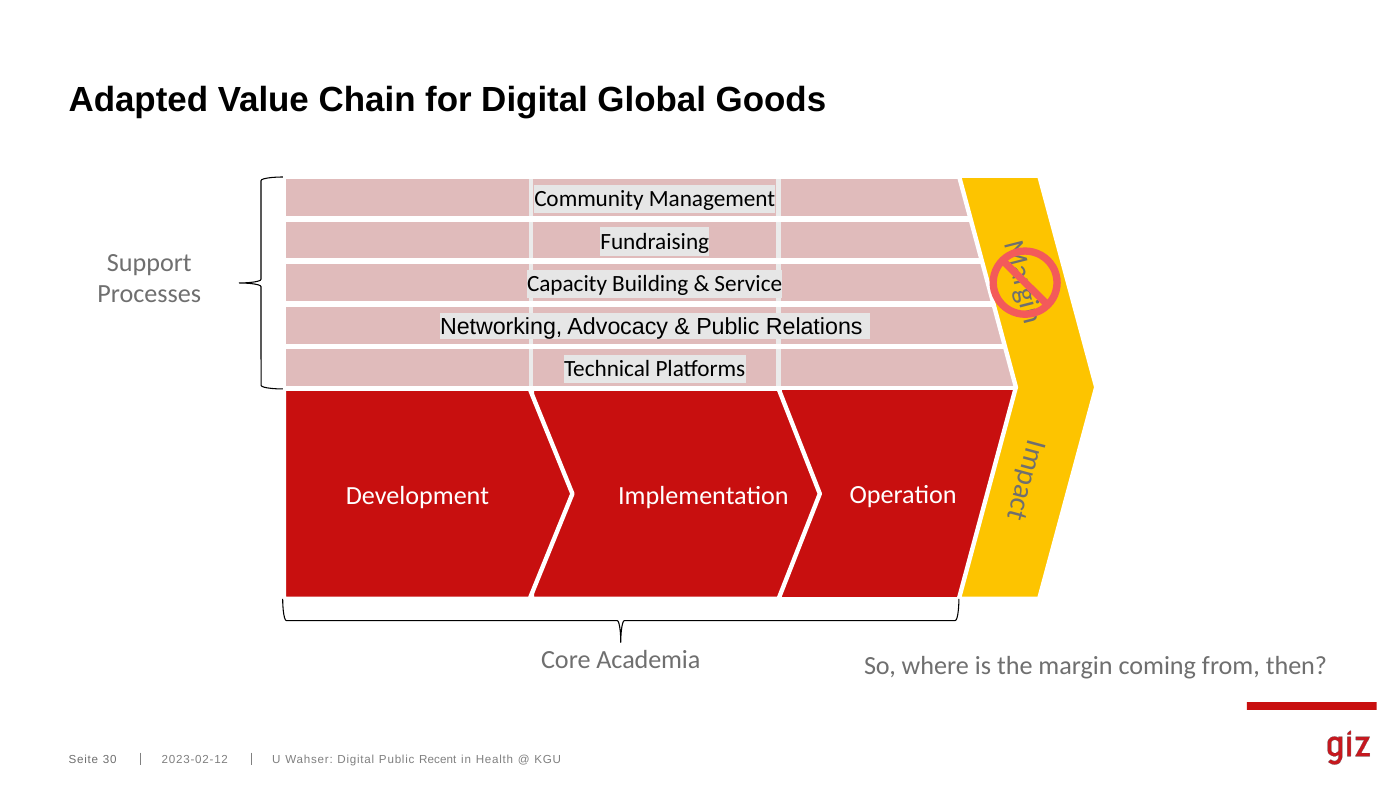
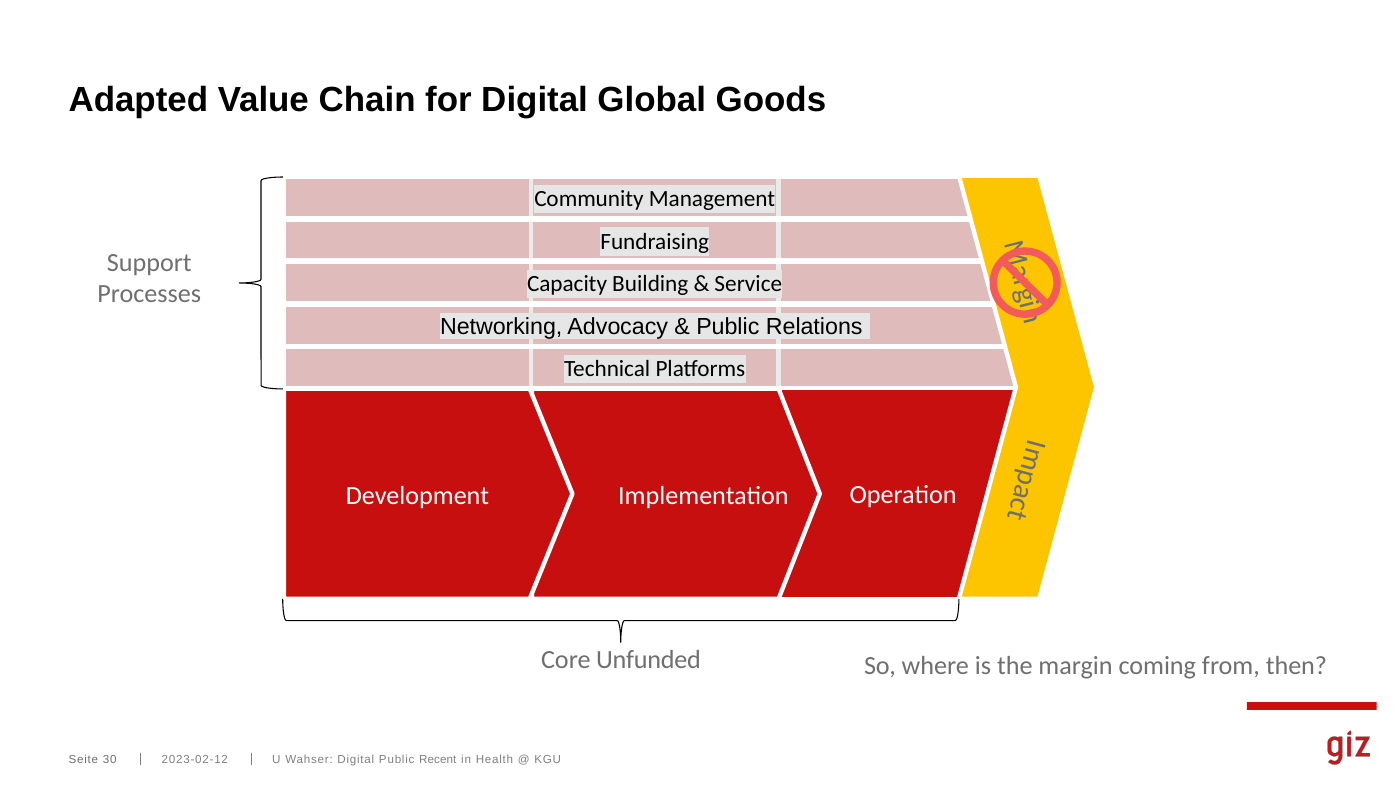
Academia: Academia -> Unfunded (648, 660)
